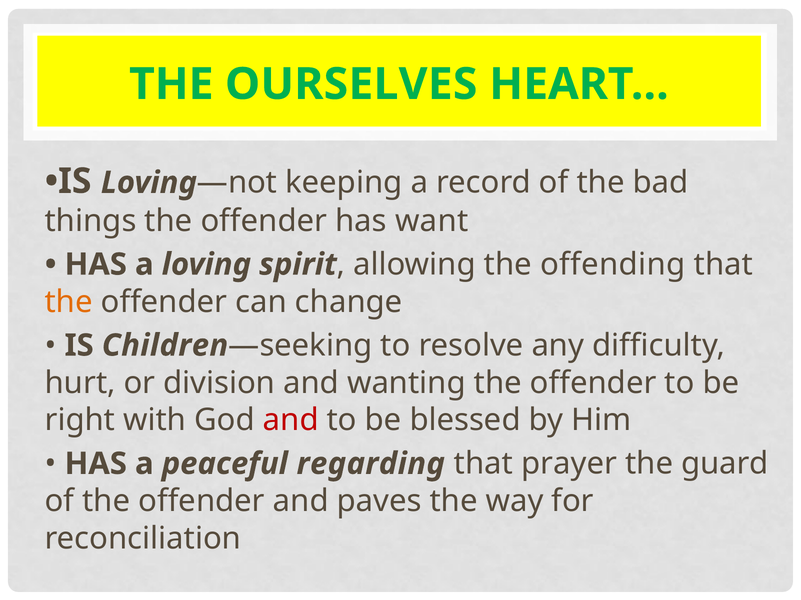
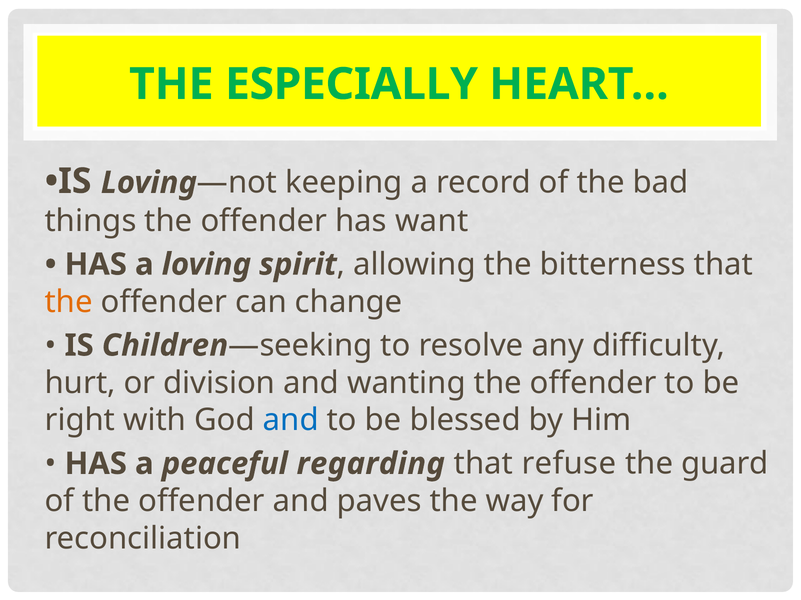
OURSELVES: OURSELVES -> ESPECIALLY (351, 84)
offending: offending -> bitterness (613, 265)
and colour: red -> blue (291, 421)
prayer: prayer -> refuse (569, 464)
